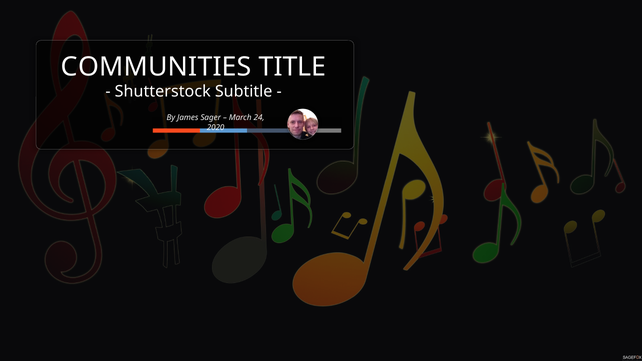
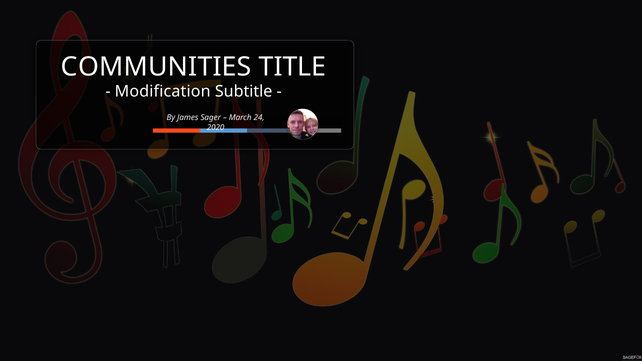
Shutterstock: Shutterstock -> Modification (163, 92)
